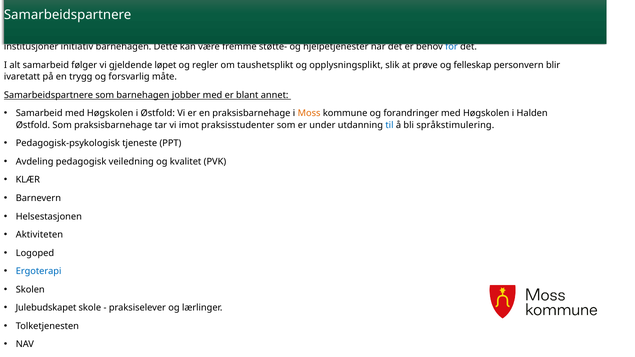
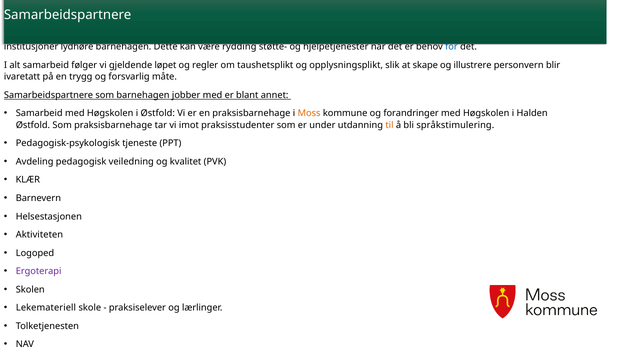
initiativ: initiativ -> lydhøre (77, 47)
fremme: fremme -> rydding (239, 47)
prøve: prøve -> skape (425, 65)
felleskap: felleskap -> illustrere (473, 65)
til colour: blue -> orange (389, 125)
Ergoterapi colour: blue -> purple (39, 271)
Julebudskapet: Julebudskapet -> Lekemateriell (46, 308)
